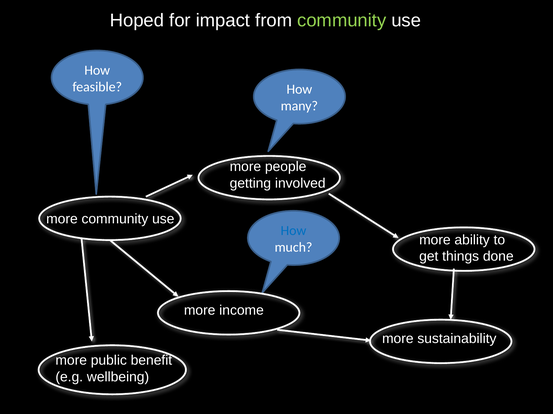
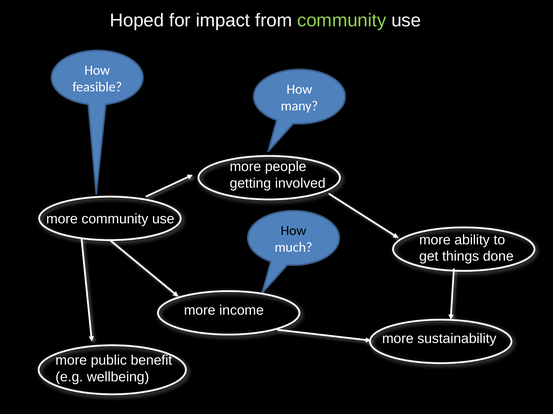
How colour: blue -> black (293, 231)
